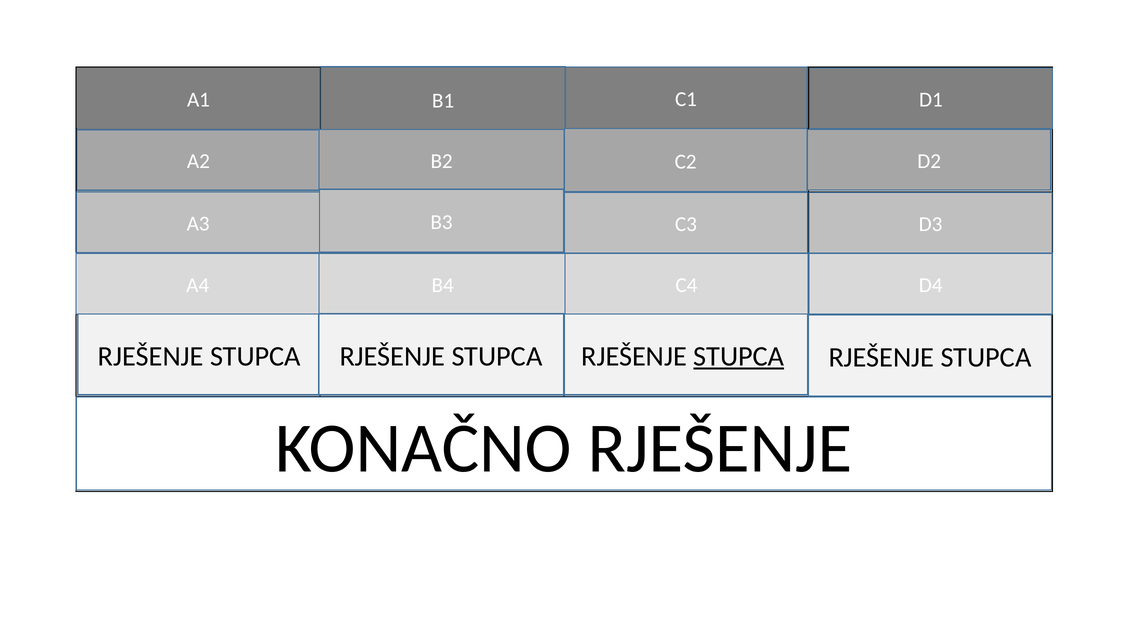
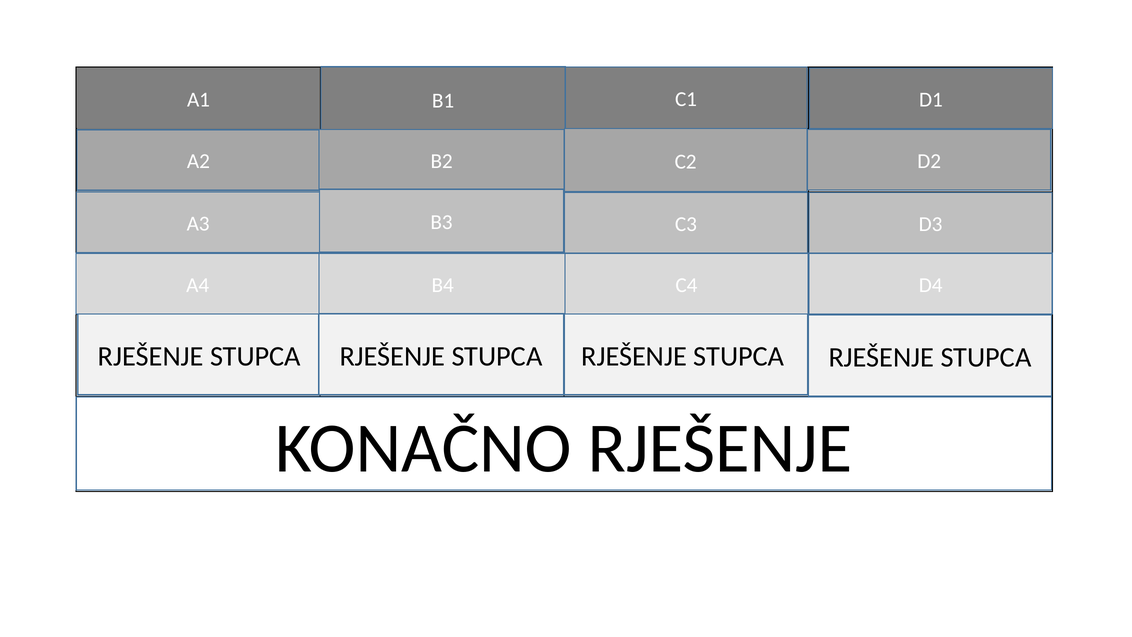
STUPCA underline: present -> none (739, 356)
